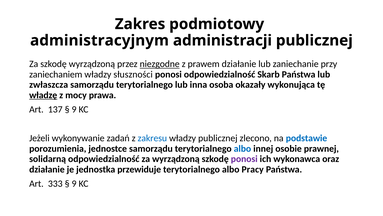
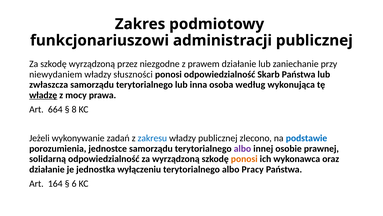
administracyjnym: administracyjnym -> funkcjonariuszowi (100, 40)
niezgodne underline: present -> none (160, 64)
zaniechaniem: zaniechaniem -> niewydaniem (56, 74)
okazały: okazały -> według (250, 85)
137: 137 -> 664 (55, 109)
9: 9 -> 8 (74, 109)
albo colour: blue -> purple (242, 148)
ponosi colour: purple -> orange (244, 159)
przewiduje: przewiduje -> wyłączeniu (139, 169)
333: 333 -> 164 (55, 183)
9: 9 -> 6 (74, 183)
